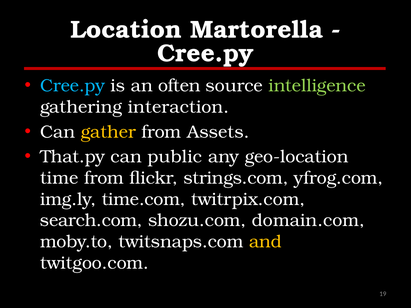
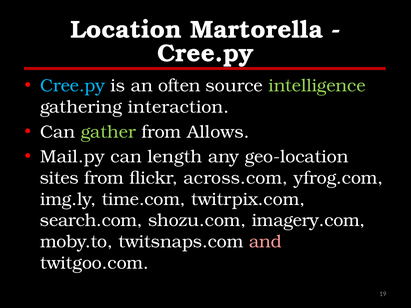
gather colour: yellow -> light green (108, 132)
Assets: Assets -> Allows (218, 132)
That.py: That.py -> Mail.py (72, 157)
public: public -> length (175, 157)
time: time -> sites (59, 178)
strings.com: strings.com -> across.com (236, 178)
domain.com: domain.com -> imagery.com (309, 221)
and colour: yellow -> pink (266, 242)
